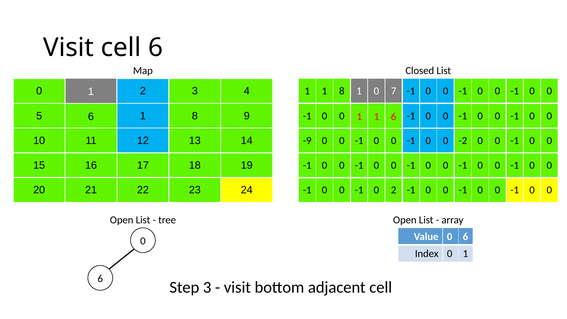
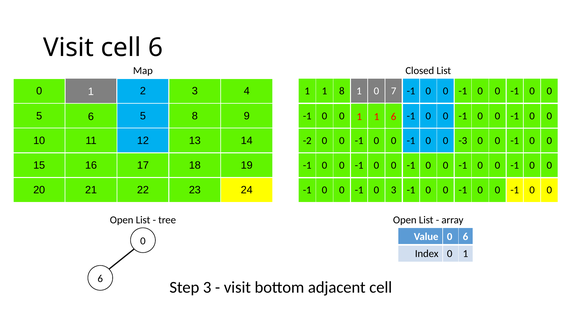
1: 1 -> 5 (143, 116)
-9: -9 -> -2 (307, 141)
-2: -2 -> -3 (463, 141)
-1 0 2: 2 -> 3 (394, 190)
